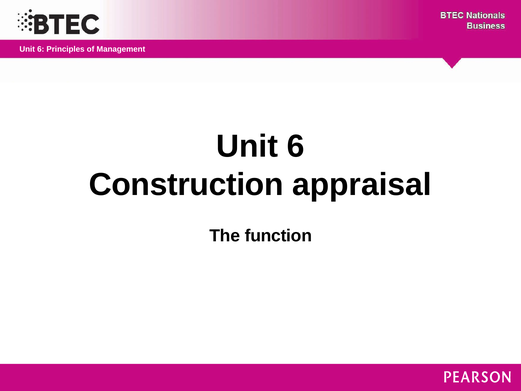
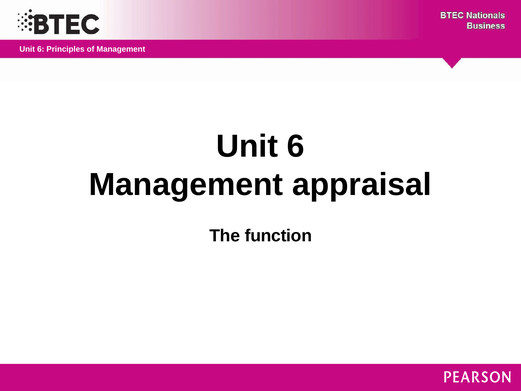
Construction: Construction -> Management (186, 185)
